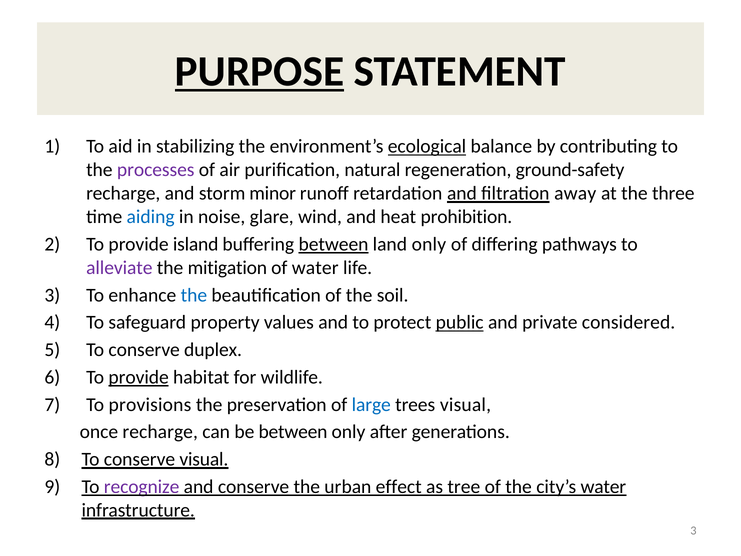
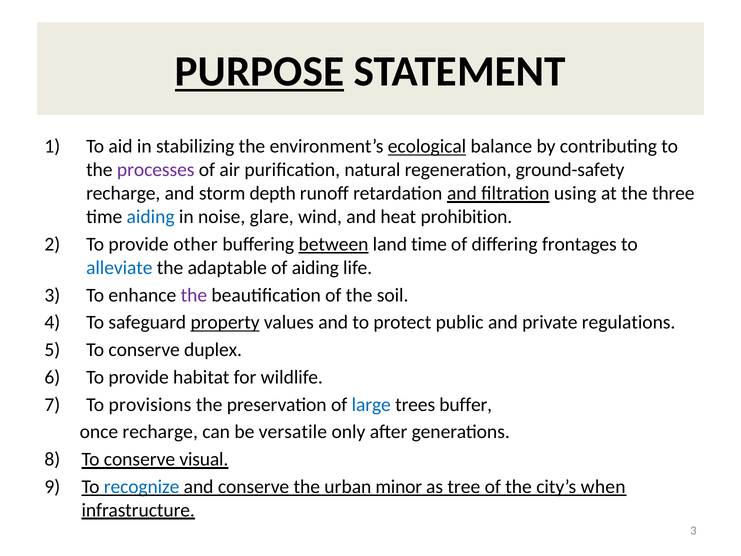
minor: minor -> depth (273, 193)
away: away -> using (575, 193)
island: island -> other (195, 244)
land only: only -> time (429, 244)
pathways: pathways -> frontages (579, 244)
alleviate colour: purple -> blue (119, 268)
mitigation: mitigation -> adaptable (227, 268)
of water: water -> aiding (315, 268)
the colour: blue -> purple (194, 295)
property underline: none -> present (225, 322)
public underline: present -> none (460, 322)
considered: considered -> regulations (629, 322)
provide underline: present -> none (139, 377)
trees visual: visual -> buffer (466, 404)
be between: between -> versatile (293, 432)
recognize colour: purple -> blue (142, 487)
effect: effect -> minor (399, 487)
city’s water: water -> when (603, 487)
